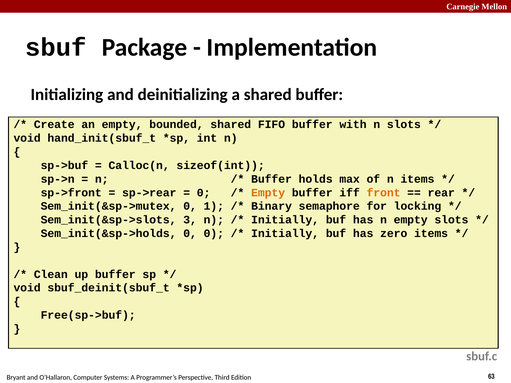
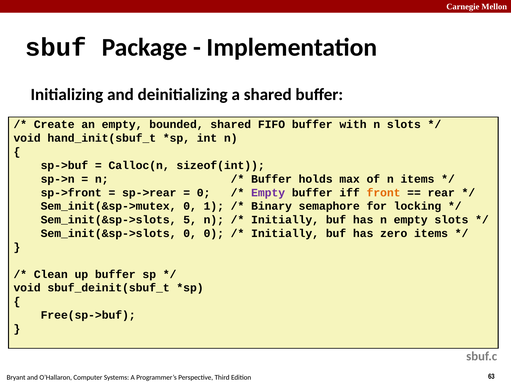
Empty colour: orange -> purple (268, 193)
3: 3 -> 5 (190, 220)
Sem_init(&sp->holds: Sem_init(&sp->holds -> Sem_init(&sp->slots (109, 234)
